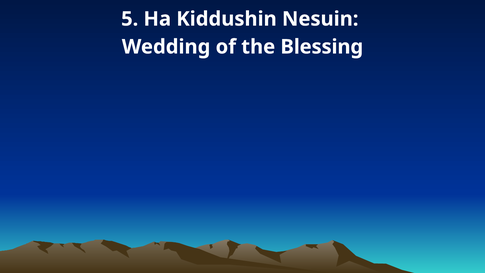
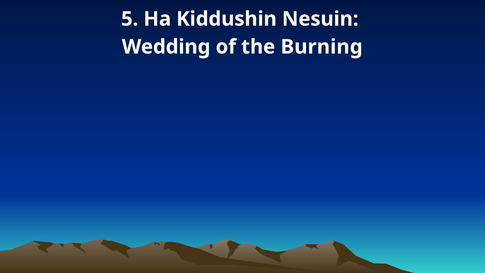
Blessing: Blessing -> Burning (322, 47)
